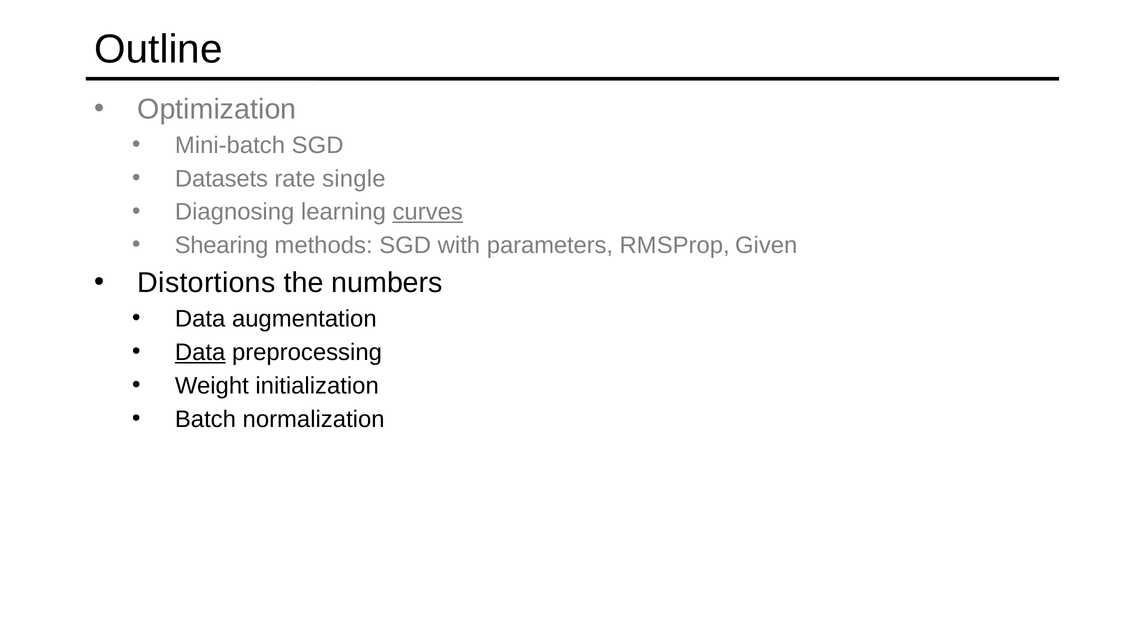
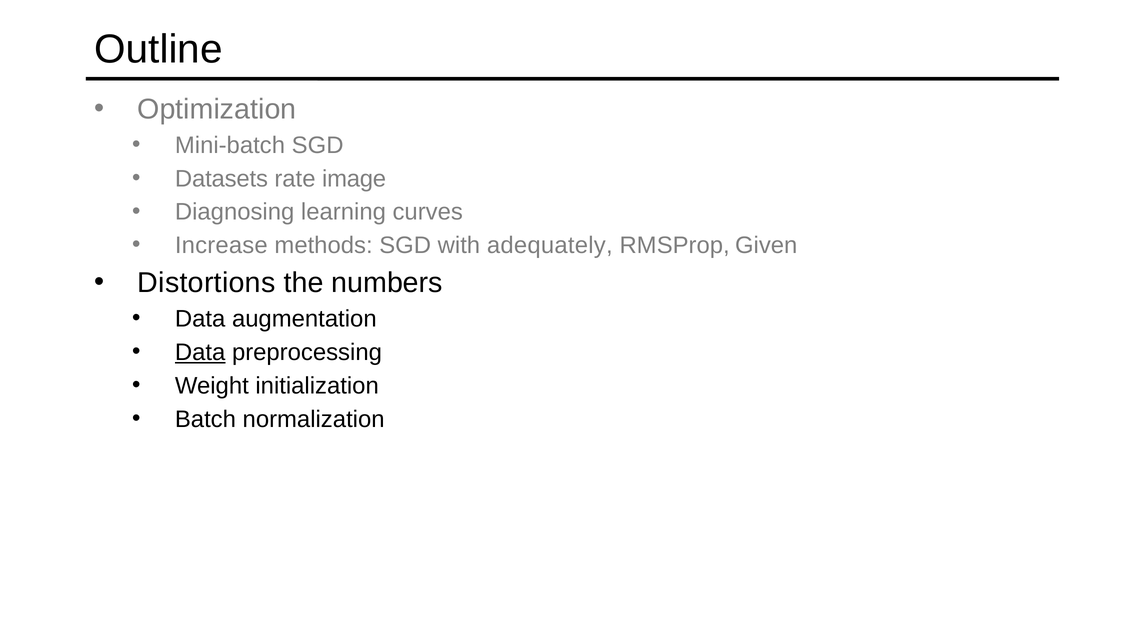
single: single -> image (354, 179)
curves underline: present -> none (428, 212)
Shearing: Shearing -> Increase (221, 245)
parameters: parameters -> adequately (550, 245)
